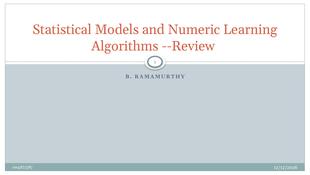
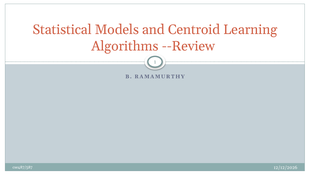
Numeric: Numeric -> Centroid (194, 30)
